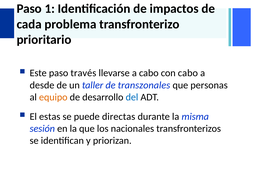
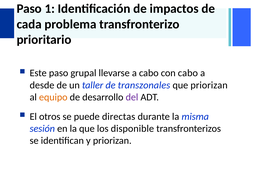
través: través -> grupal (83, 73)
que personas: personas -> priorizan (209, 85)
del colour: blue -> purple (132, 97)
estas: estas -> otros (50, 117)
nacionales: nacionales -> disponible (132, 129)
